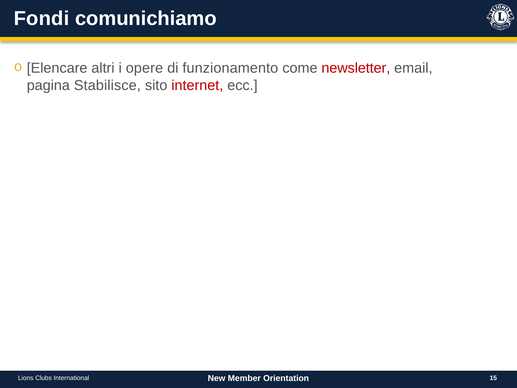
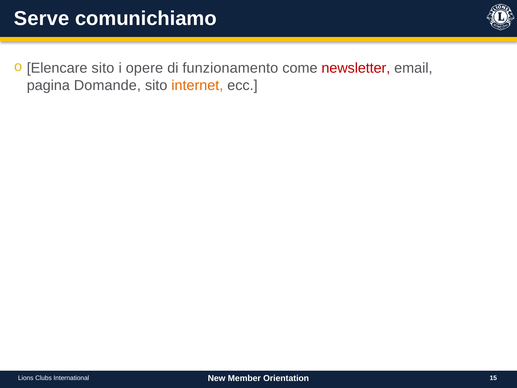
Fondi: Fondi -> Serve (42, 19)
Elencare altri: altri -> sito (103, 68)
Stabilisce: Stabilisce -> Domande (107, 85)
internet colour: red -> orange (197, 85)
